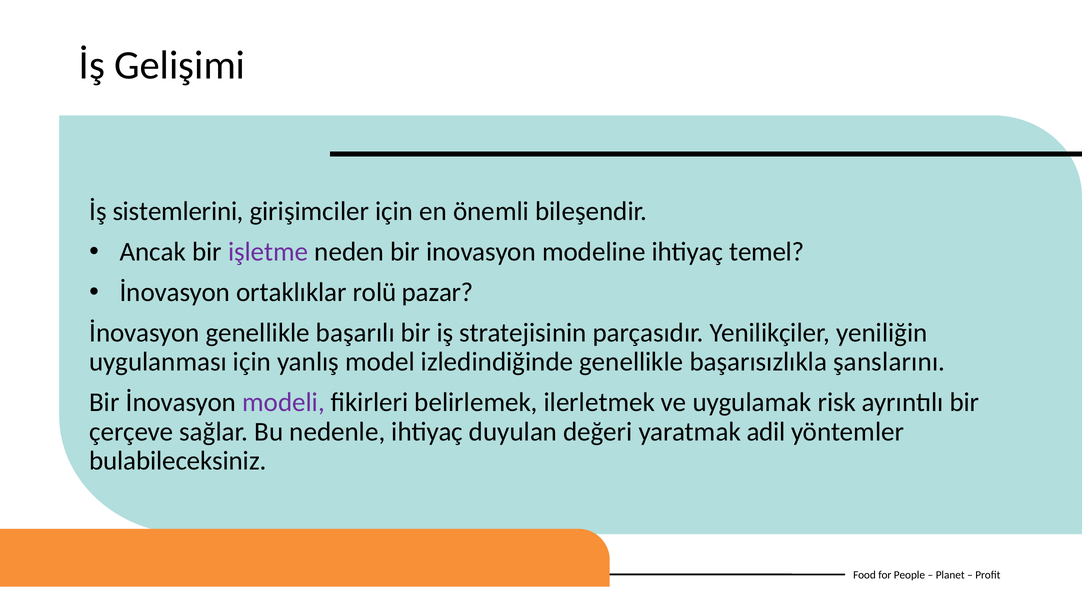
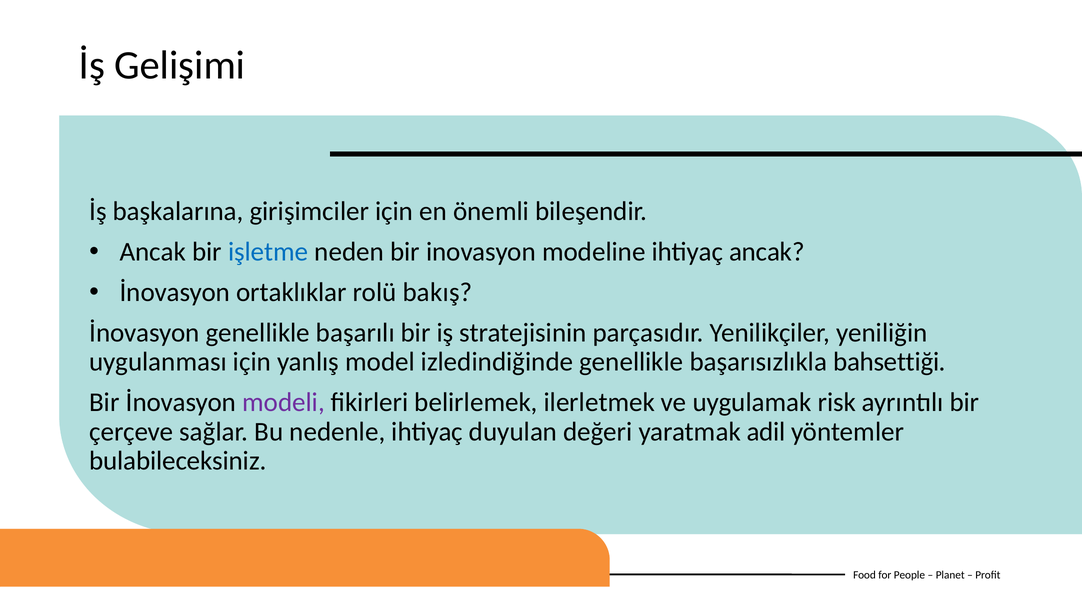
sistemlerini: sistemlerini -> başkalarına (178, 211)
işletme colour: purple -> blue (268, 252)
ihtiyaç temel: temel -> ancak (767, 252)
pazar: pazar -> bakış (437, 292)
şanslarını: şanslarını -> bahsettiği (889, 362)
